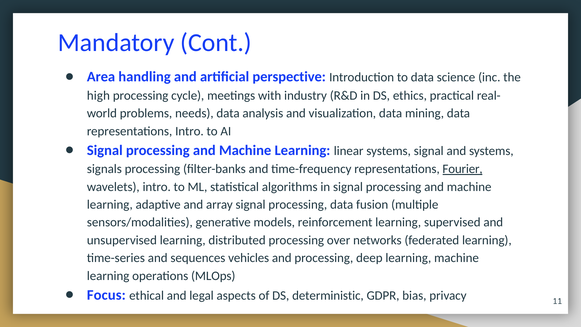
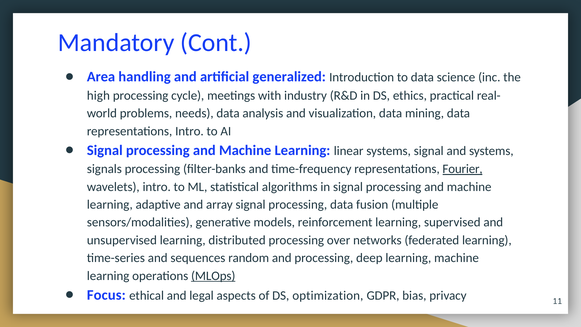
perspective: perspective -> generalized (289, 77)
vehicles: vehicles -> random (249, 258)
MLOps underline: none -> present (213, 276)
deterministic: deterministic -> optimization (328, 295)
